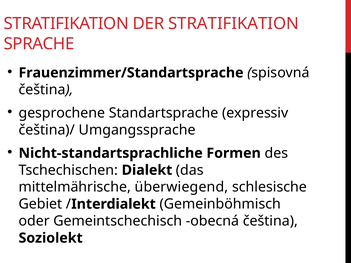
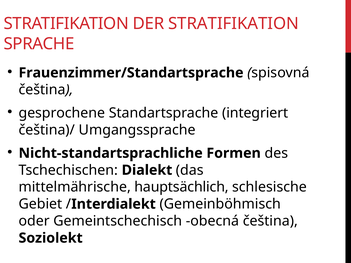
expressiv: expressiv -> integriert (255, 113)
überwiegend: überwiegend -> hauptsächlich (182, 187)
